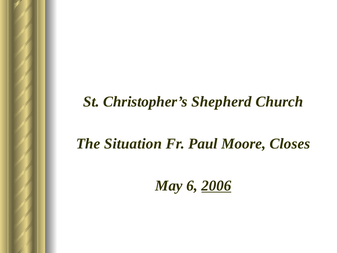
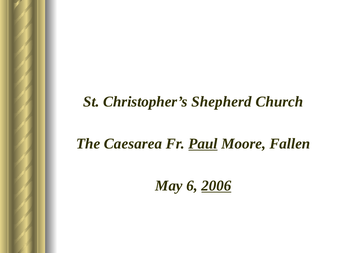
Situation: Situation -> Caesarea (133, 144)
Paul underline: none -> present (203, 144)
Closes: Closes -> Fallen (290, 144)
